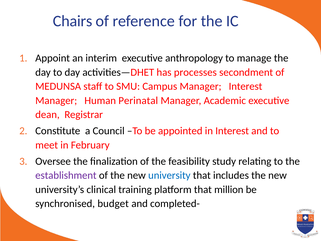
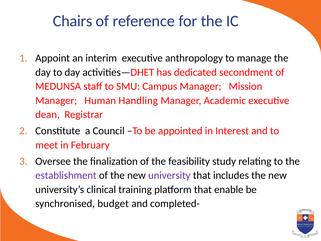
processes: processes -> dedicated (195, 72)
Manager Interest: Interest -> Mission (245, 86)
Perinatal: Perinatal -> Handling (138, 100)
university colour: blue -> purple (169, 175)
million: million -> enable (229, 189)
